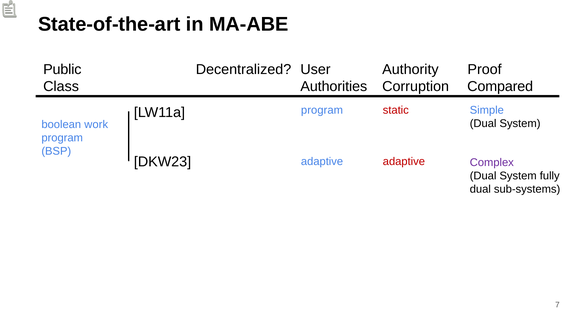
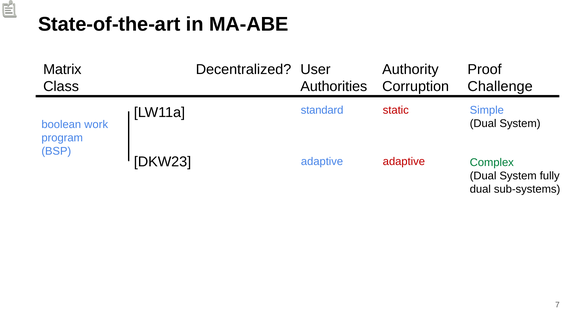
Public: Public -> Matrix (62, 69)
Compared: Compared -> Challenge (500, 87)
LW11a program: program -> standard (322, 110)
Complex colour: purple -> green (492, 163)
